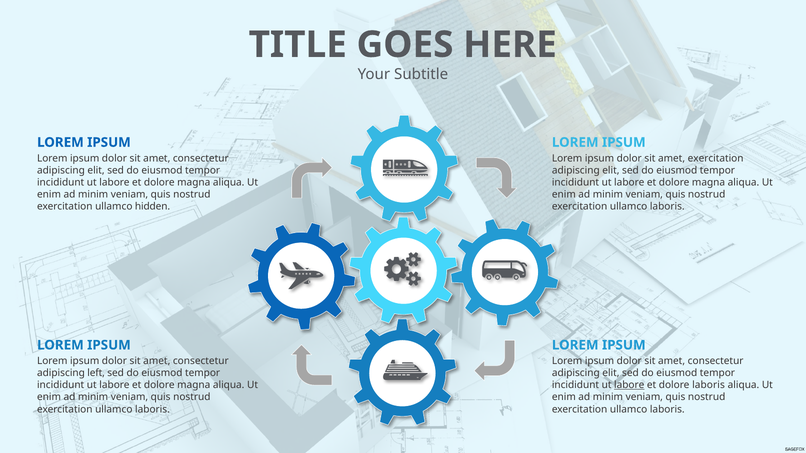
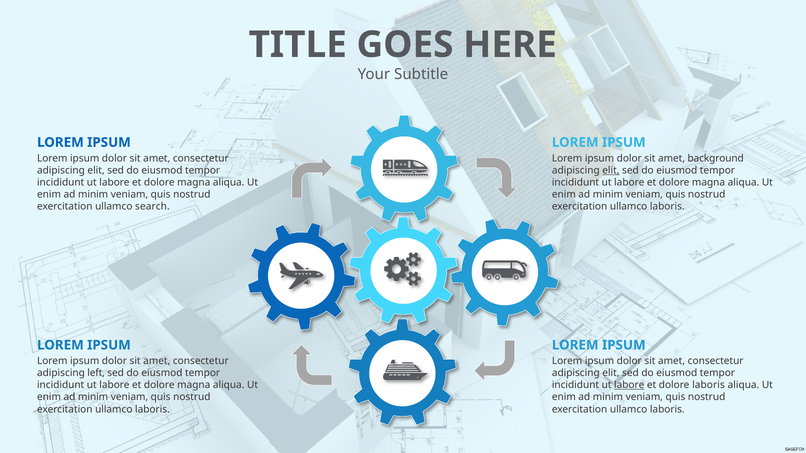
amet exercitation: exercitation -> background (716, 158)
elit underline: none -> present (611, 170)
hidden: hidden -> search (152, 207)
